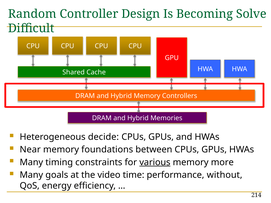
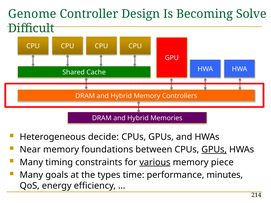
Random: Random -> Genome (32, 14)
GPUs underline: none -> present (214, 150)
more: more -> piece (222, 162)
video: video -> types (109, 175)
without: without -> minutes (225, 175)
